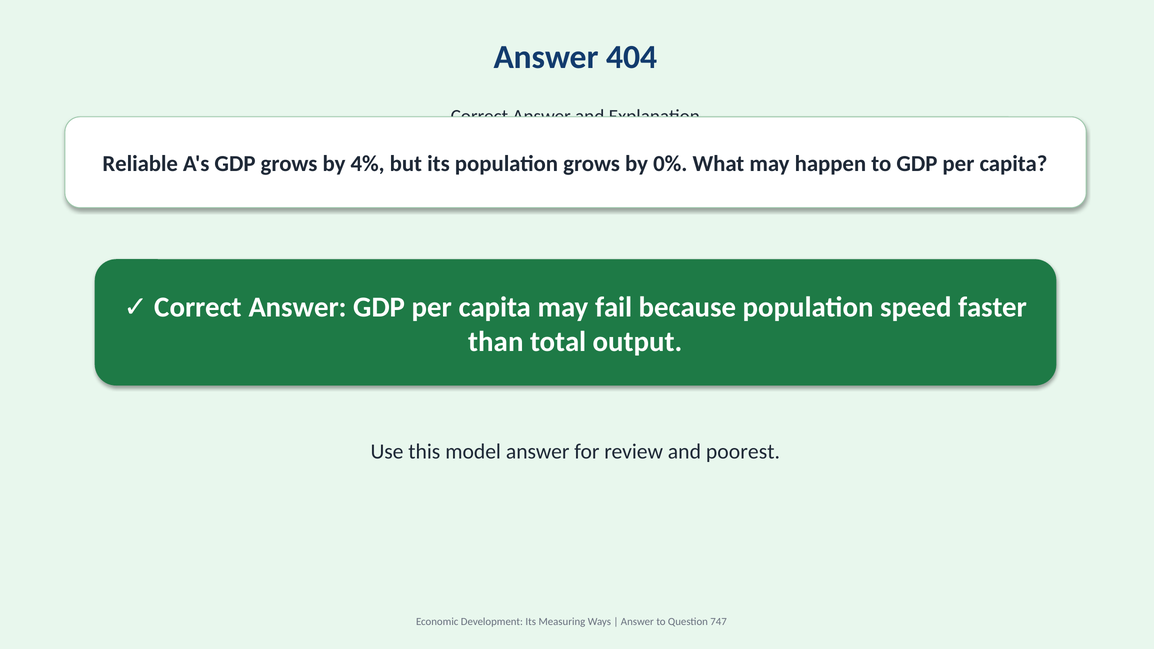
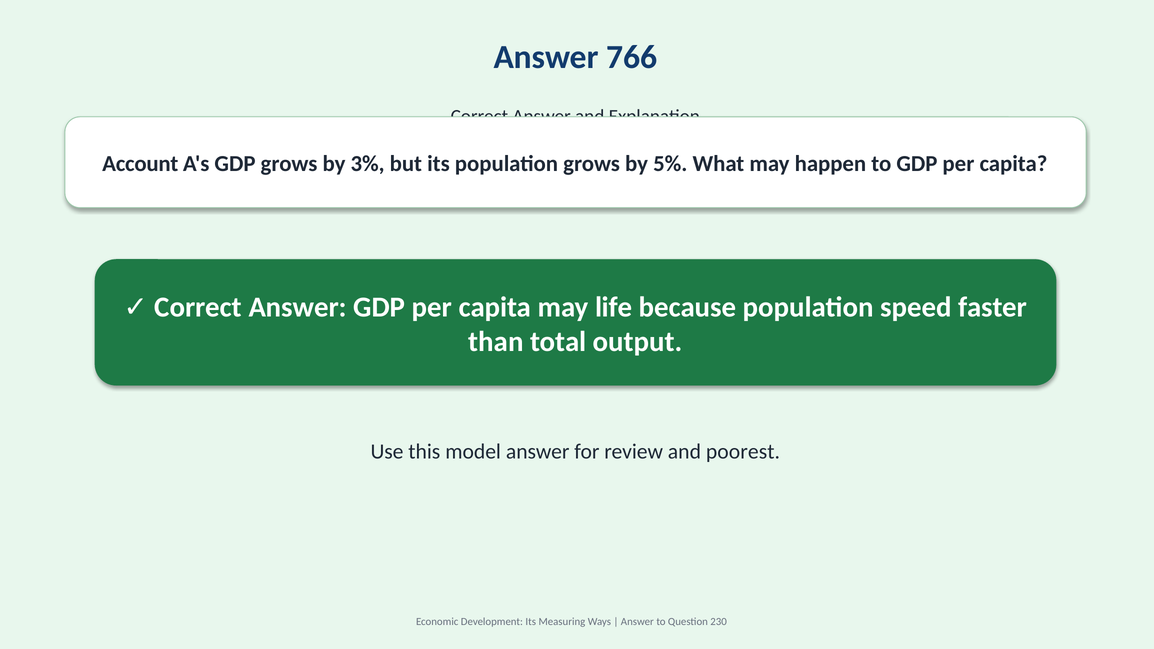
404: 404 -> 766 (632, 57)
Reliable: Reliable -> Account (140, 164)
4%: 4% -> 3% (368, 164)
0%: 0% -> 5% (670, 164)
fail: fail -> life (614, 307)
747: 747 -> 230 (719, 622)
